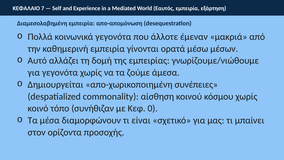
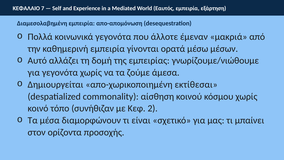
συνέπειες: συνέπειες -> εκτίθεσαι (196, 84)
0: 0 -> 2 (153, 108)
